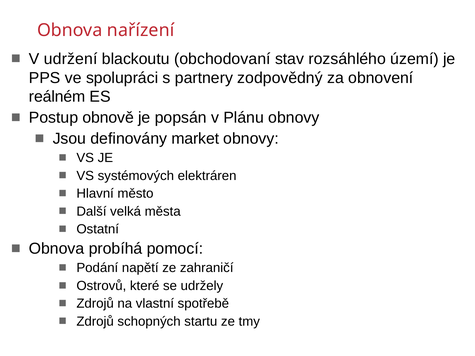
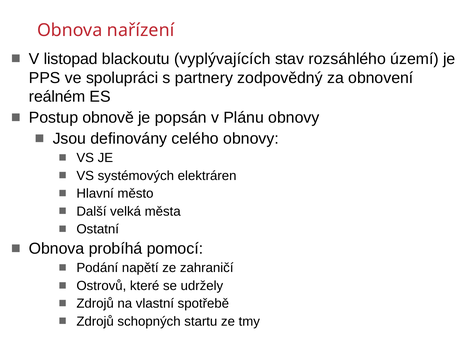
udržení: udržení -> listopad (71, 59)
obchodovaní: obchodovaní -> vyplývajících (222, 59)
market: market -> celého (195, 139)
